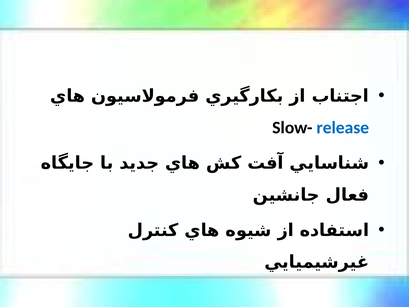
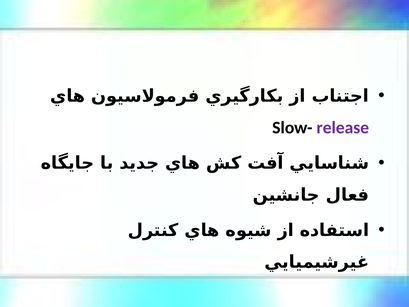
release colour: blue -> purple (343, 128)
